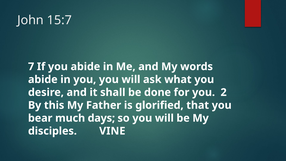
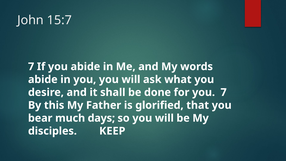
you 2: 2 -> 7 (224, 92)
VINE: VINE -> KEEP (112, 131)
